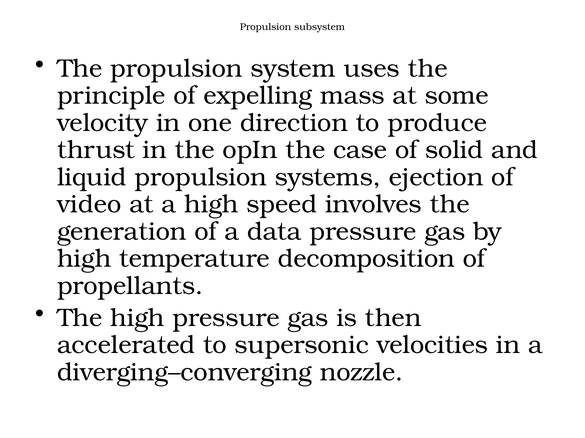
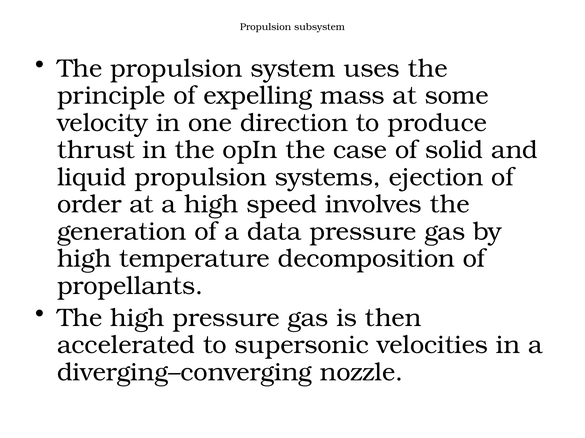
video: video -> order (89, 205)
